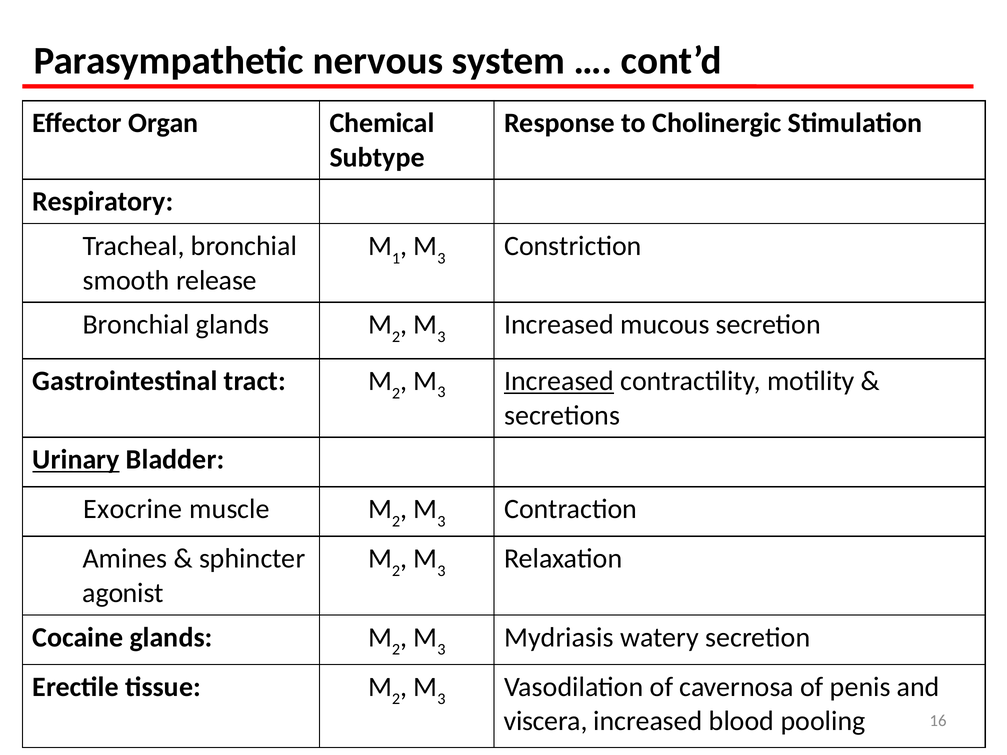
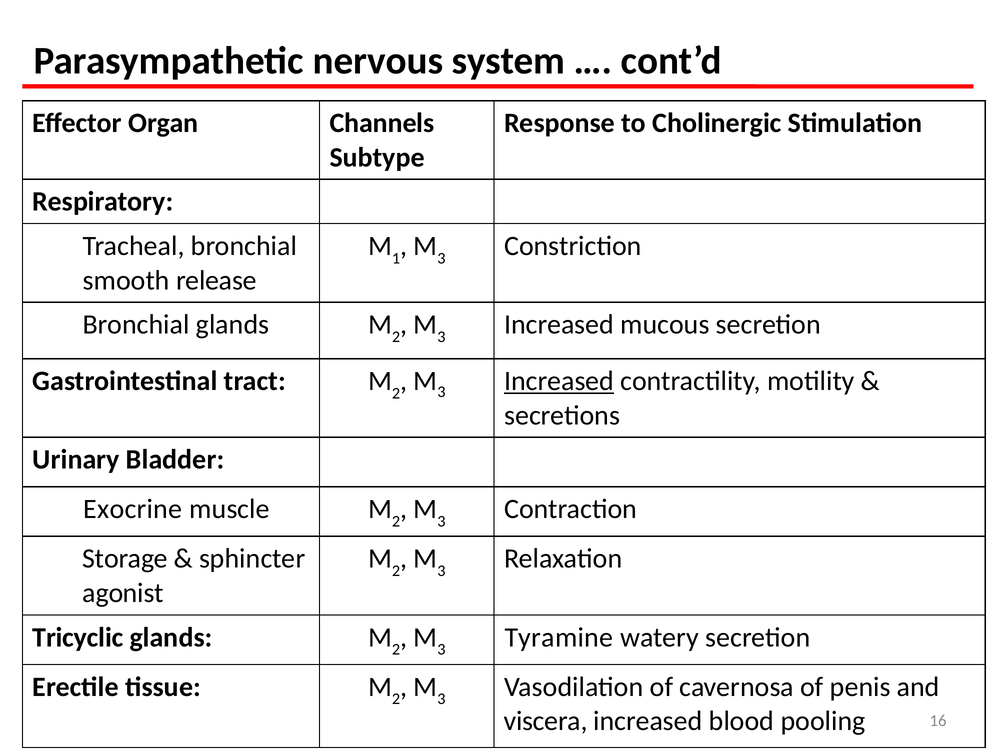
Chemical: Chemical -> Channels (382, 123)
Urinary underline: present -> none (76, 460)
Amines: Amines -> Storage (125, 559)
Cocaine: Cocaine -> Tricyclic (78, 638)
Mydriasis: Mydriasis -> Tyramine (559, 638)
